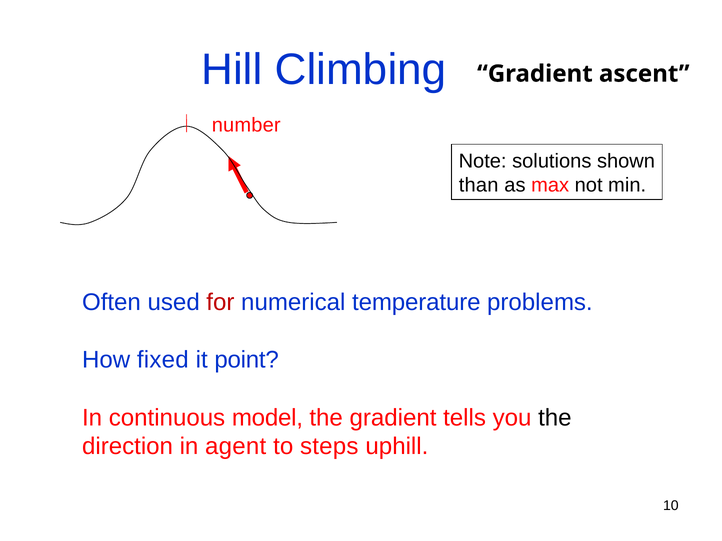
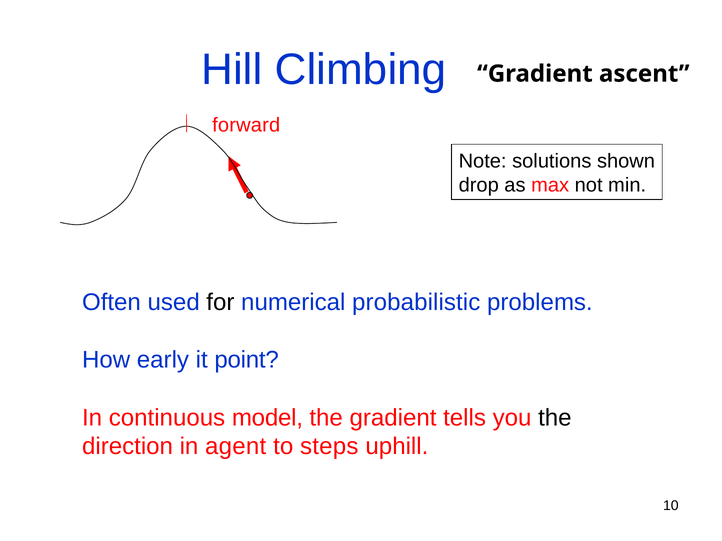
number: number -> forward (246, 125)
than: than -> drop (479, 185)
for colour: red -> black (220, 302)
temperature: temperature -> probabilistic (416, 302)
fixed: fixed -> early (163, 360)
